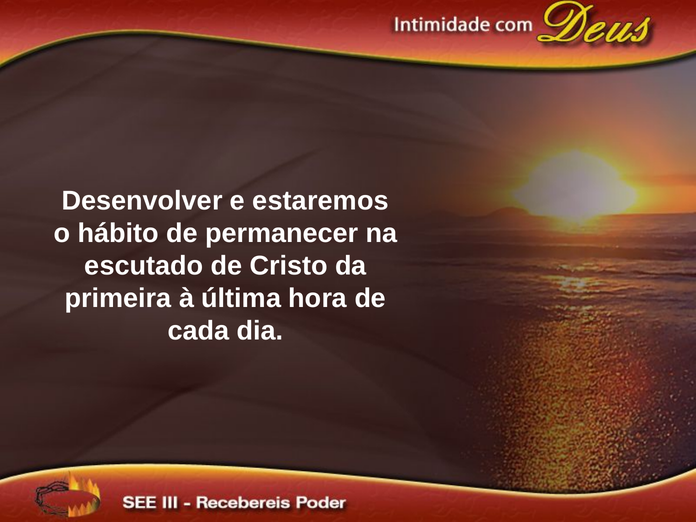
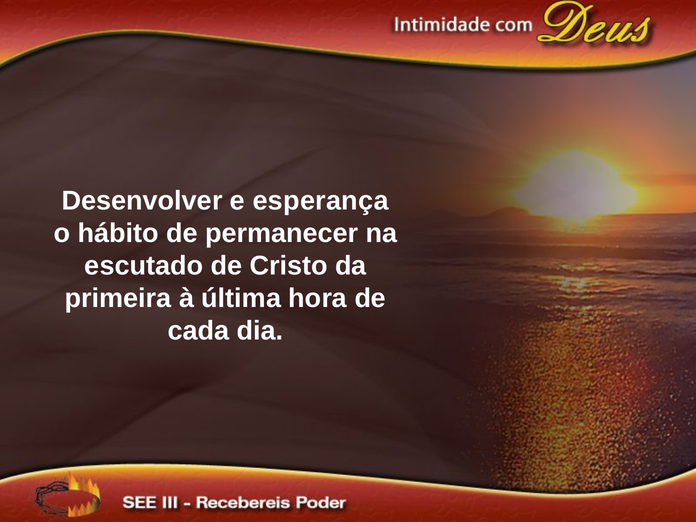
estaremos: estaremos -> esperança (321, 201)
